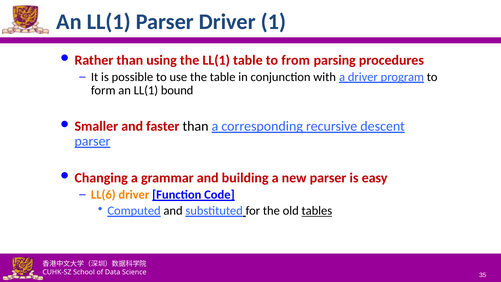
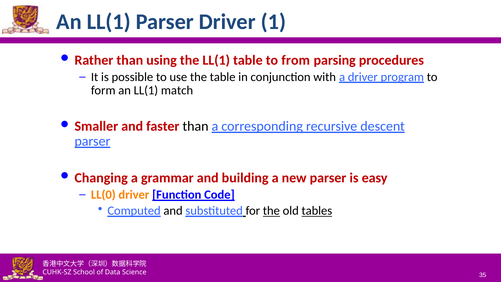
bound: bound -> match (177, 90)
LL(6: LL(6 -> LL(0 (103, 195)
the underline: none -> present (271, 211)
